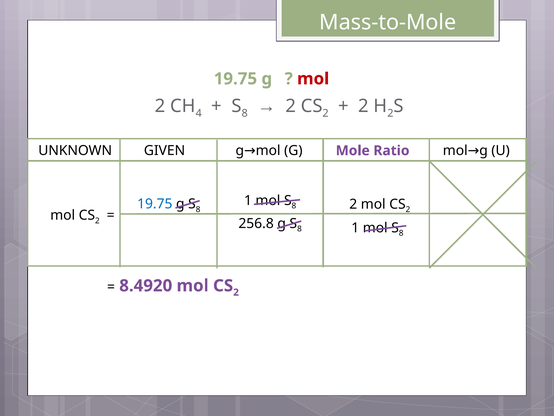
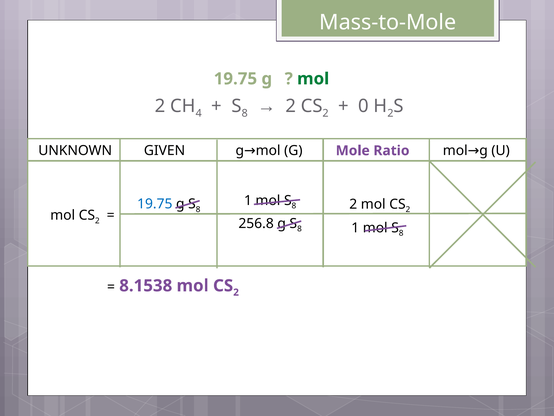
mol colour: red -> green (313, 79)
2: 2 -> 0 (364, 106)
8.4920: 8.4920 -> 8.1538 (146, 285)
